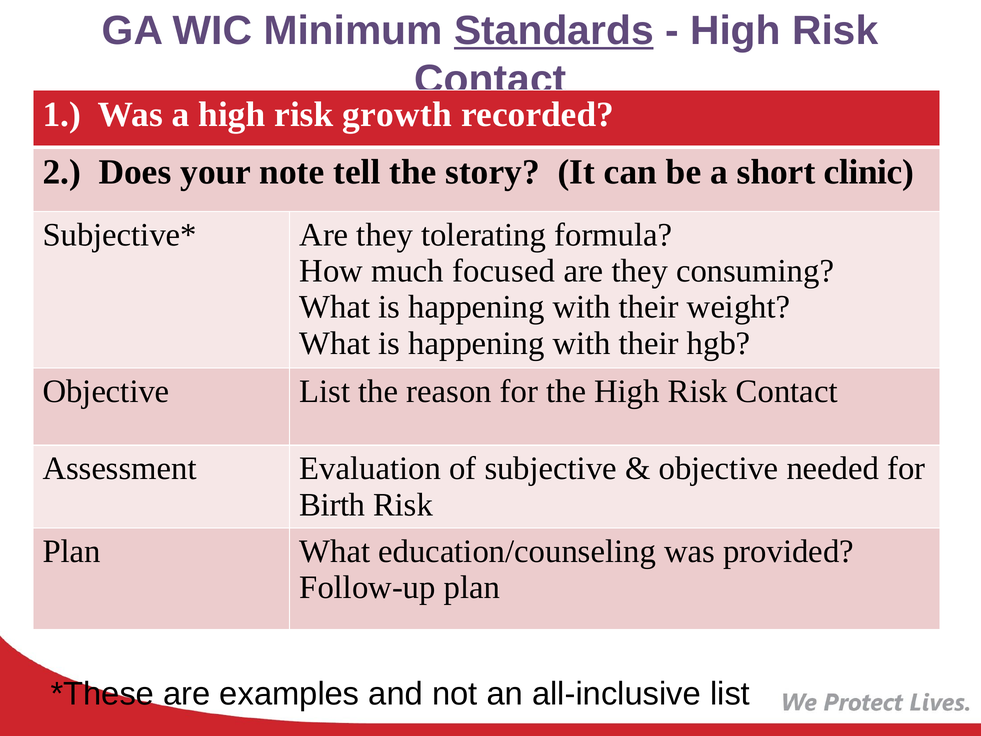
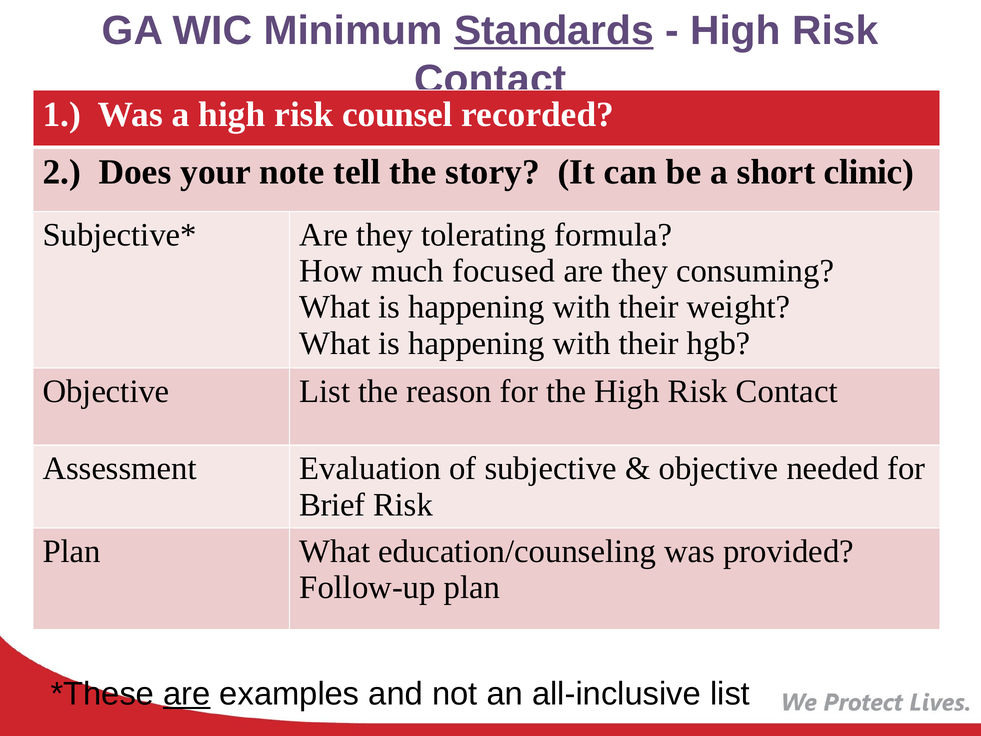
growth: growth -> counsel (397, 115)
Birth: Birth -> Brief (332, 505)
are underline: none -> present (187, 694)
